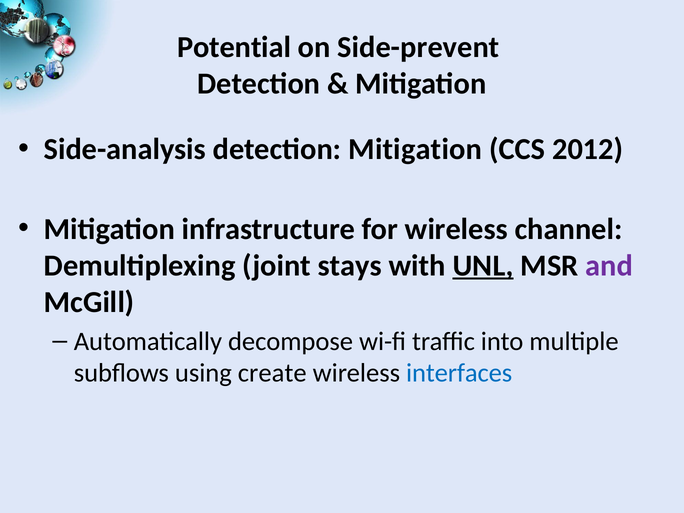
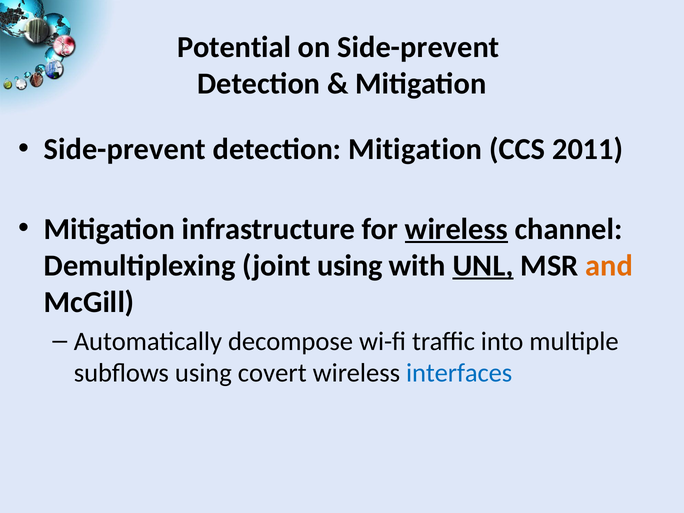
Side-analysis: Side-analysis -> Side-prevent (125, 149)
2012: 2012 -> 2011 (588, 149)
wireless underline: none -> present (456, 229)
joint stays: stays -> using (350, 266)
and colour: purple -> orange (609, 266)
create: create -> covert (272, 373)
